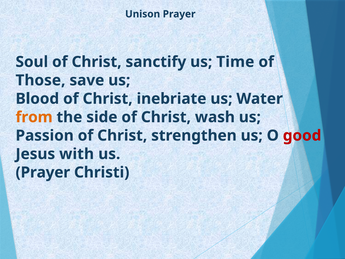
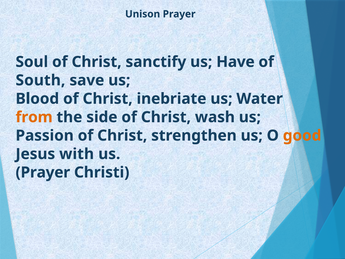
Time: Time -> Have (235, 62)
Those: Those -> South (40, 80)
good colour: red -> orange (302, 135)
